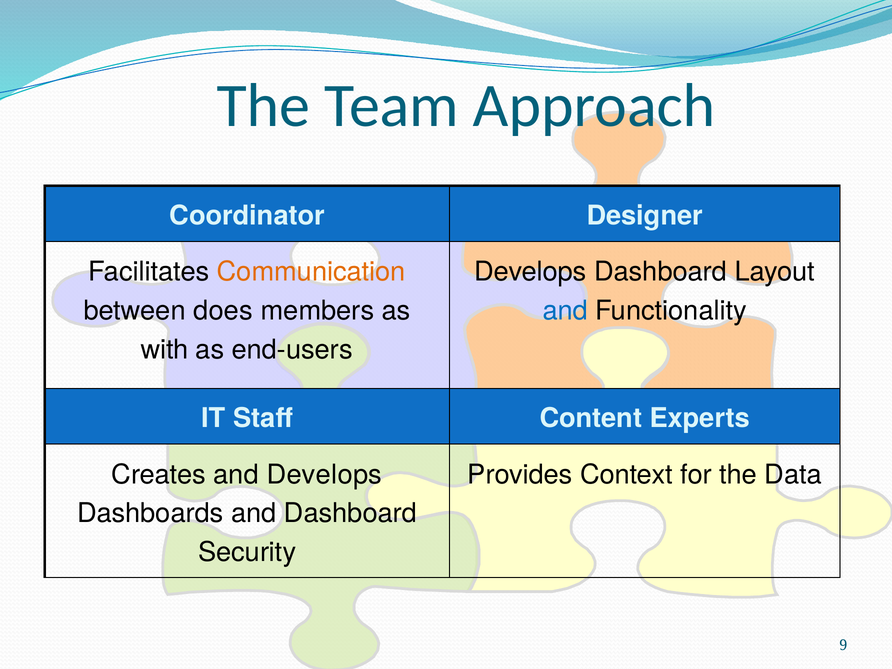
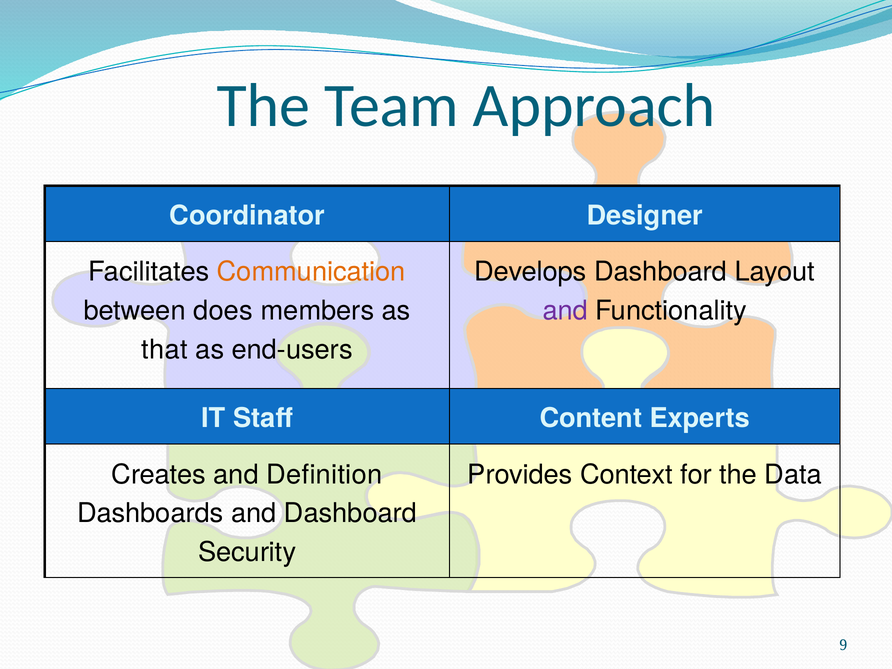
and colour: blue -> purple (565, 311)
with: with -> that (165, 350)
and Develops: Develops -> Definition (324, 475)
